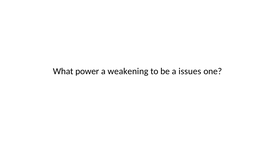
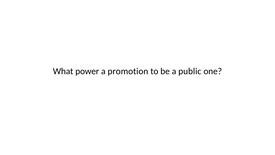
weakening: weakening -> promotion (128, 71)
issues: issues -> public (190, 71)
